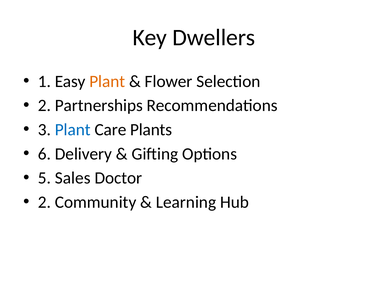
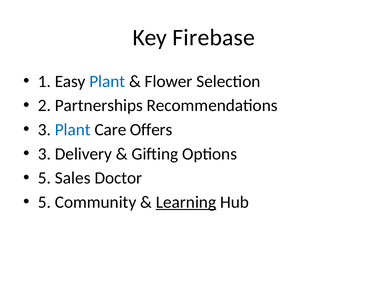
Dwellers: Dwellers -> Firebase (214, 38)
Plant colour: orange -> blue (107, 81)
Plants: Plants -> Offers (151, 130)
6: 6 -> 3 (44, 154)
2: 2 -> 5 (44, 202)
Learning underline: none -> present (186, 202)
